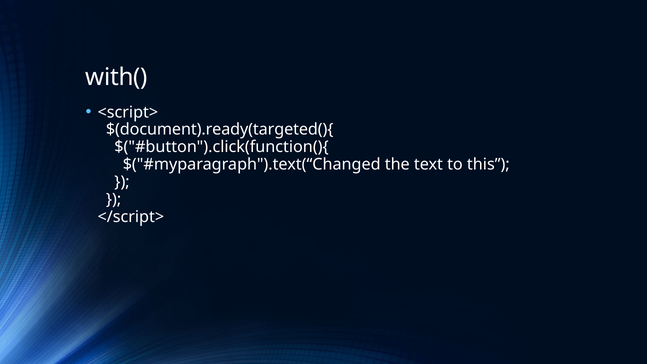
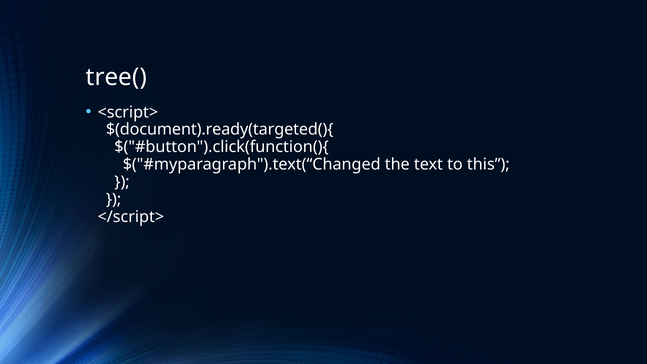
with(: with( -> tree( (116, 77)
